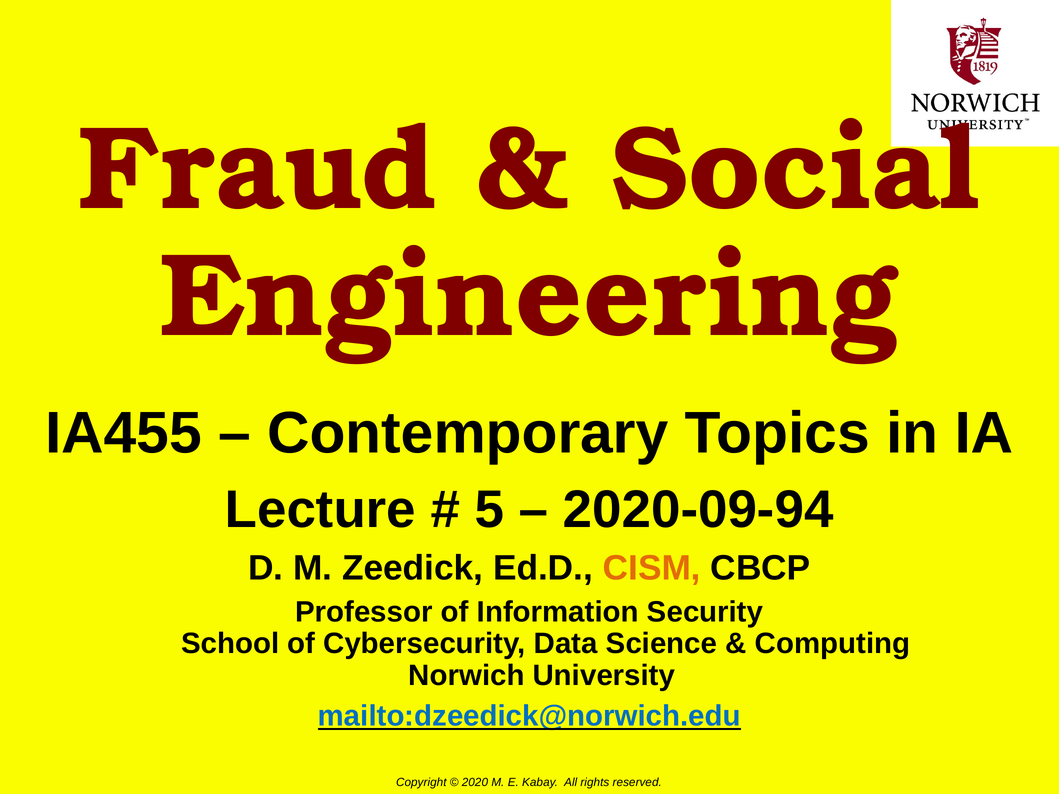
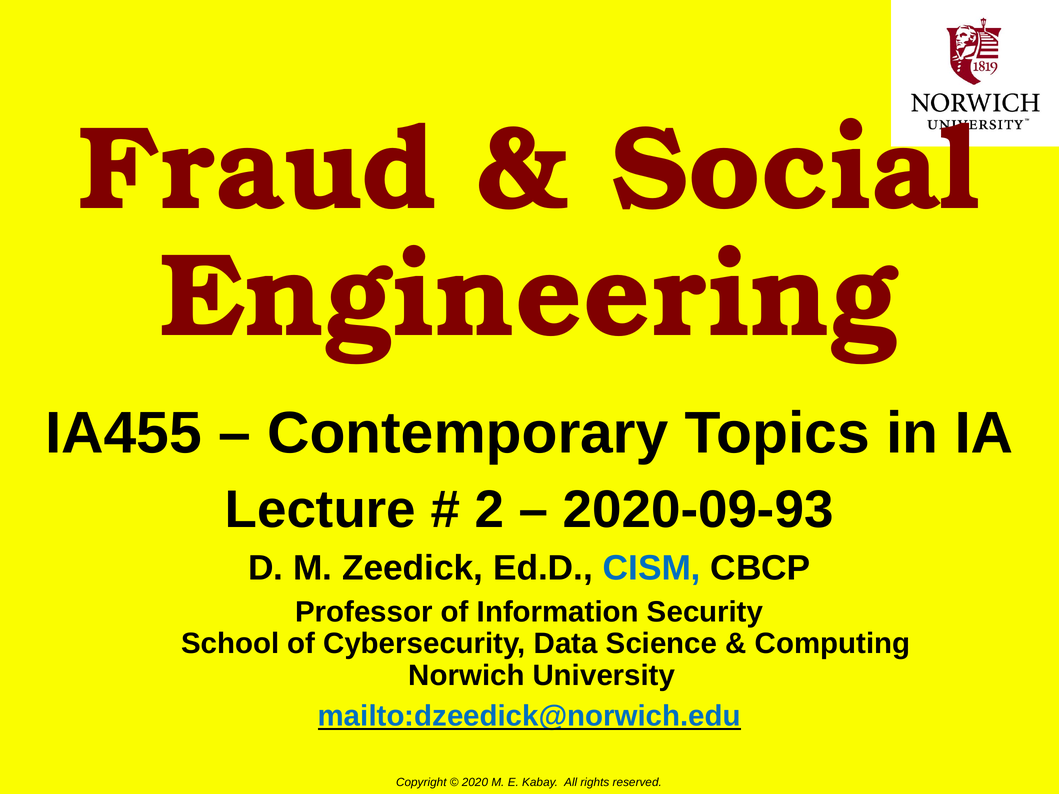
5: 5 -> 2 (489, 510)
2020-09-94: 2020-09-94 -> 2020-09-93 (698, 510)
CISM colour: orange -> blue (652, 568)
